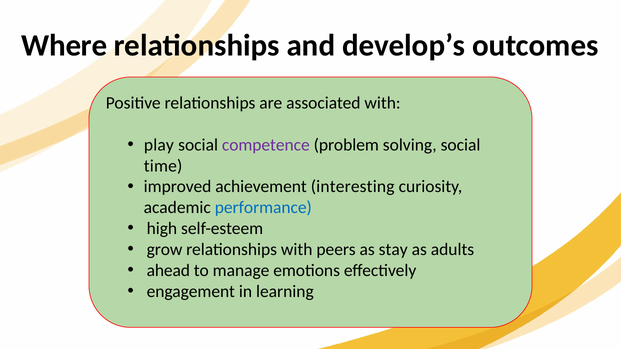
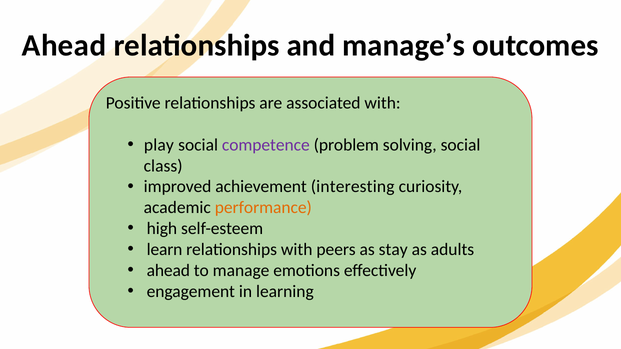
Where: Where -> Ahead (64, 45)
develop’s: develop’s -> manage’s (404, 45)
time: time -> class (163, 166)
performance colour: blue -> orange (263, 208)
grow: grow -> learn (165, 250)
